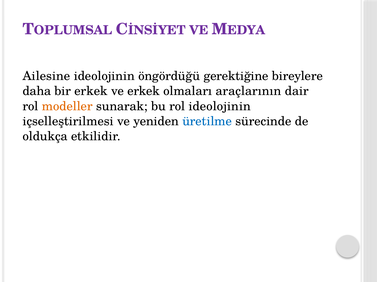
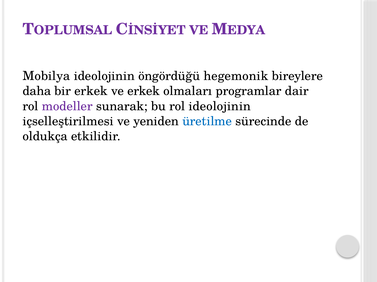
Ailesine: Ailesine -> Mobilya (46, 76)
gerektiğine: gerektiğine -> hegemonik (236, 76)
araçlarının: araçlarının -> programlar (249, 91)
modeller colour: orange -> purple (67, 106)
